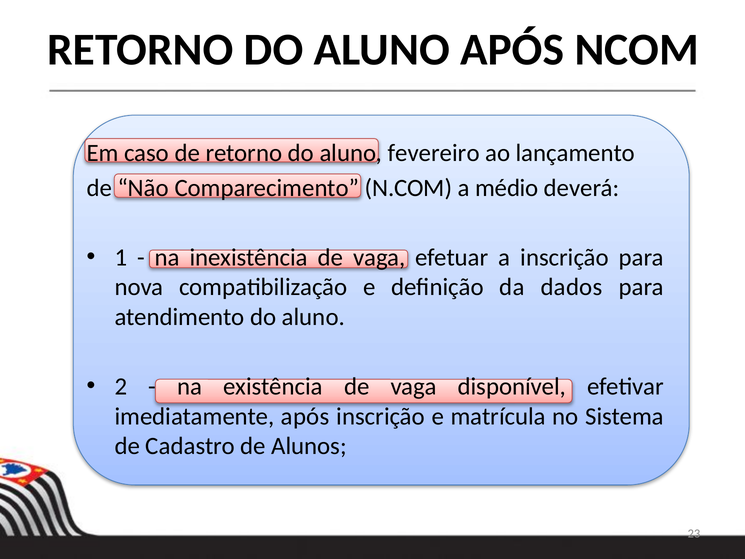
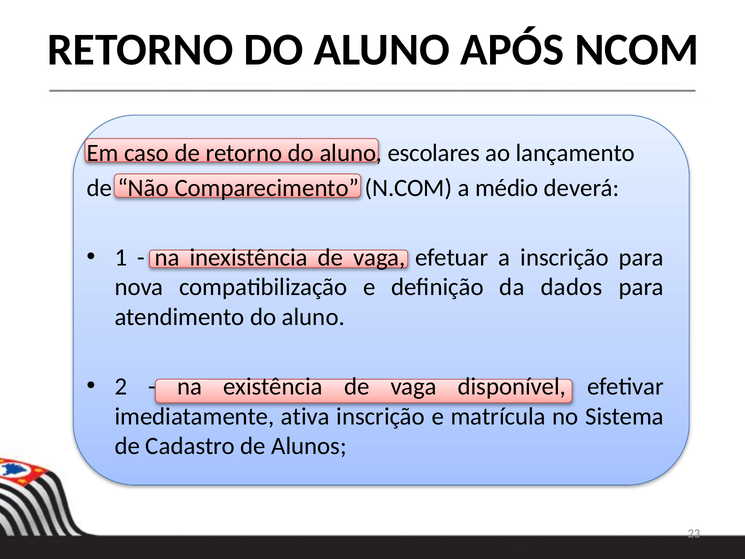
fevereiro: fevereiro -> escolares (434, 153)
imediatamente após: após -> ativa (305, 416)
